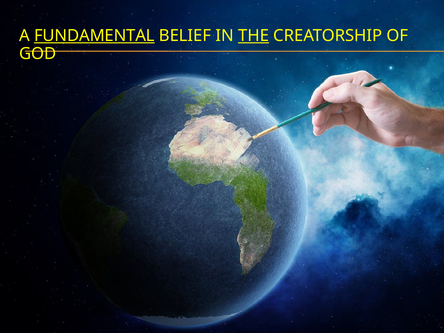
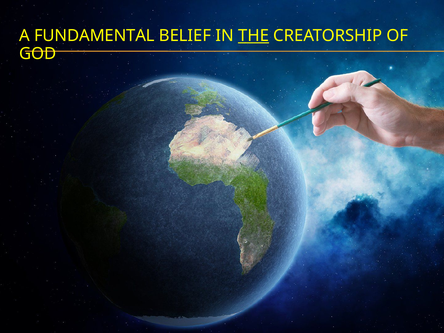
FUNDAMENTAL underline: present -> none (94, 36)
